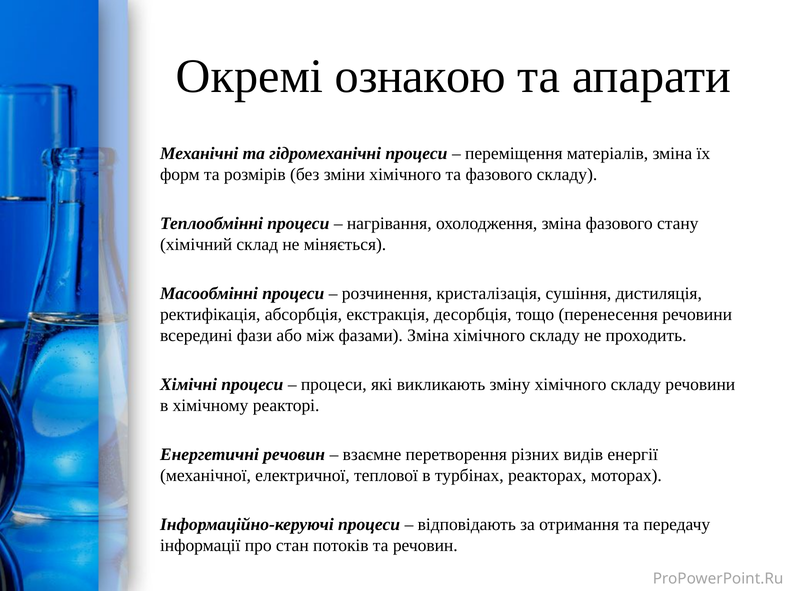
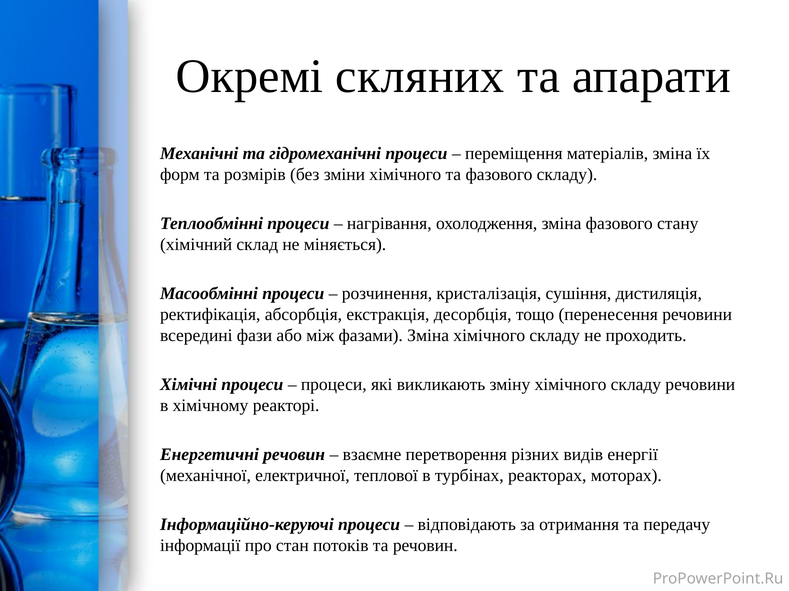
ознакою: ознакою -> скляних (420, 76)
